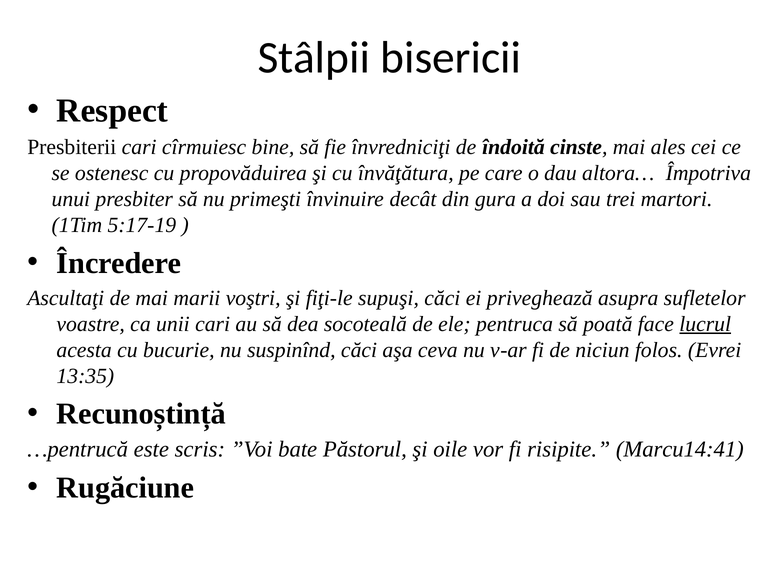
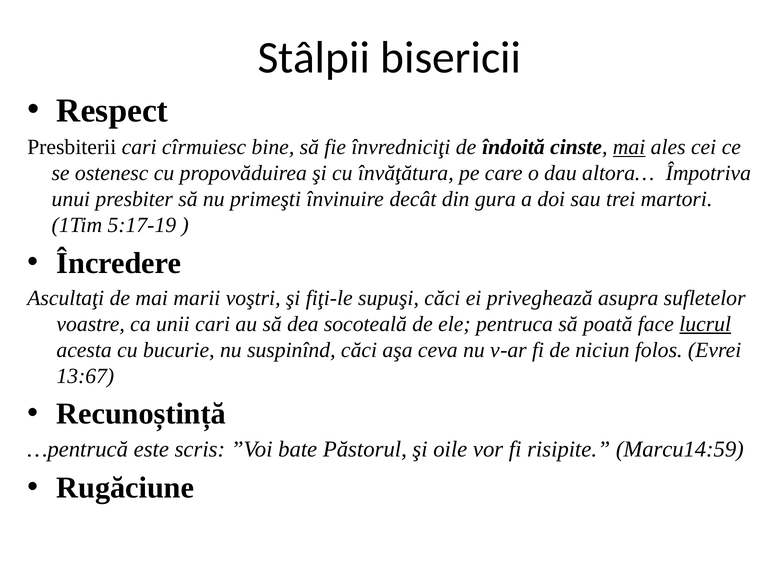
mai underline: none -> present (629, 147)
13:35: 13:35 -> 13:67 (85, 376)
Marcu14:41: Marcu14:41 -> Marcu14:59 (680, 450)
